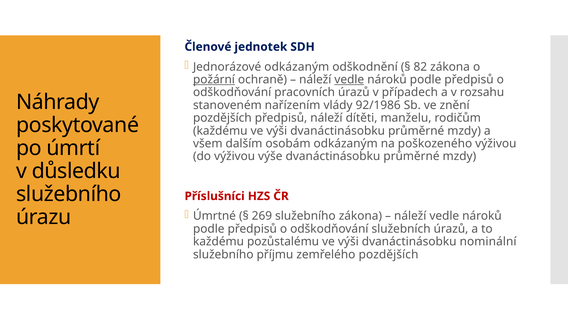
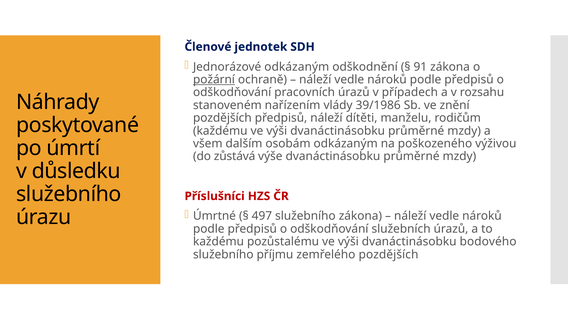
82: 82 -> 91 (420, 67)
vedle underline: present -> none (349, 79)
92/1986: 92/1986 -> 39/1986 (378, 105)
do výživou: výživou -> zůstává (235, 156)
269: 269 -> 497 (262, 216)
nominální: nominální -> bodového (488, 241)
